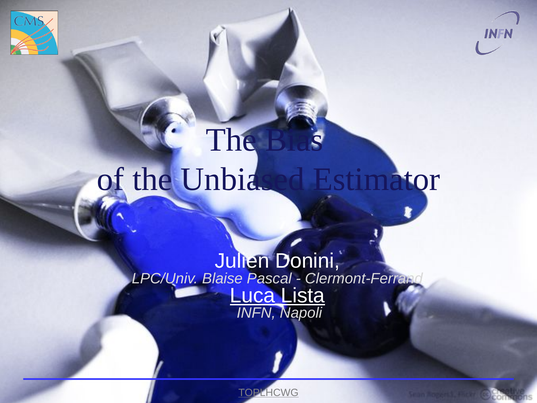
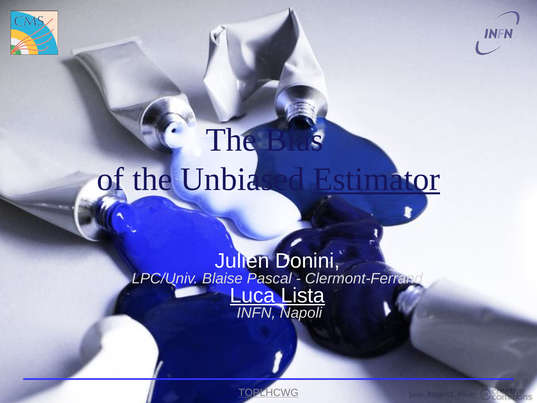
Estimator underline: none -> present (376, 179)
